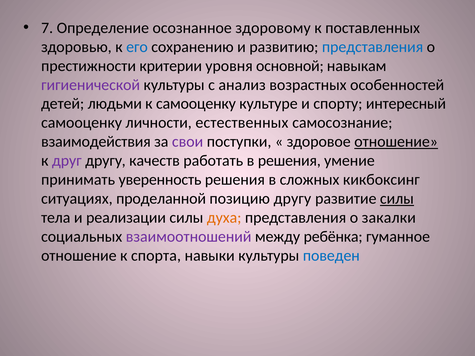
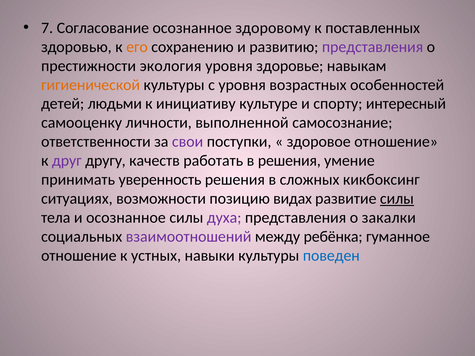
Определение: Определение -> Согласование (103, 28)
его colour: blue -> orange (137, 47)
представления colour: blue -> purple (373, 47)
критерии: критерии -> экология (171, 66)
основной: основной -> здоровье (290, 66)
гигиенической colour: purple -> orange (91, 85)
с анализ: анализ -> уровня (242, 85)
к самооценку: самооценку -> инициативу (196, 104)
естественных: естественных -> выполненной (242, 123)
взаимодействия: взаимодействия -> ответственности (96, 142)
отношение underline: present -> none (396, 142)
проделанной: проделанной -> возможности (161, 199)
позицию другу: другу -> видах (293, 199)
и реализации: реализации -> осознанное (126, 218)
духа colour: orange -> purple (224, 218)
спорта: спорта -> устных (156, 256)
